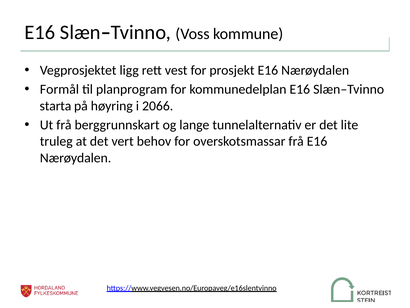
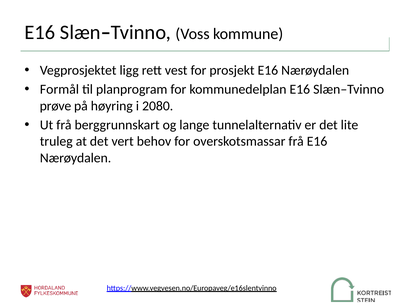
starta: starta -> prøve (55, 106)
2066: 2066 -> 2080 (158, 106)
